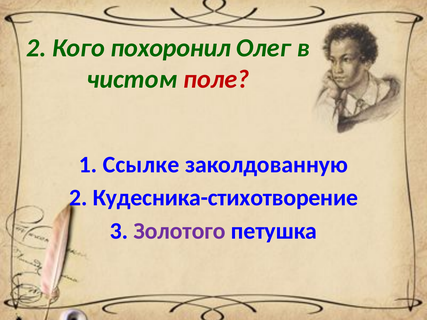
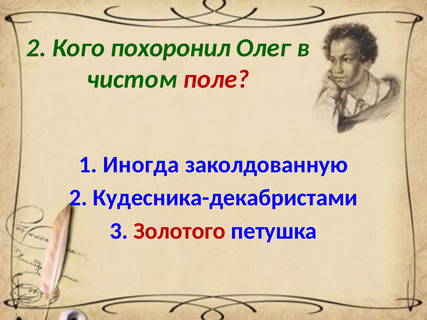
Ссылке: Ссылке -> Иногда (141, 165)
Кудесника-стихотворение: Кудесника-стихотворение -> Кудесника-декабристами (225, 198)
Золотого colour: purple -> red (180, 231)
